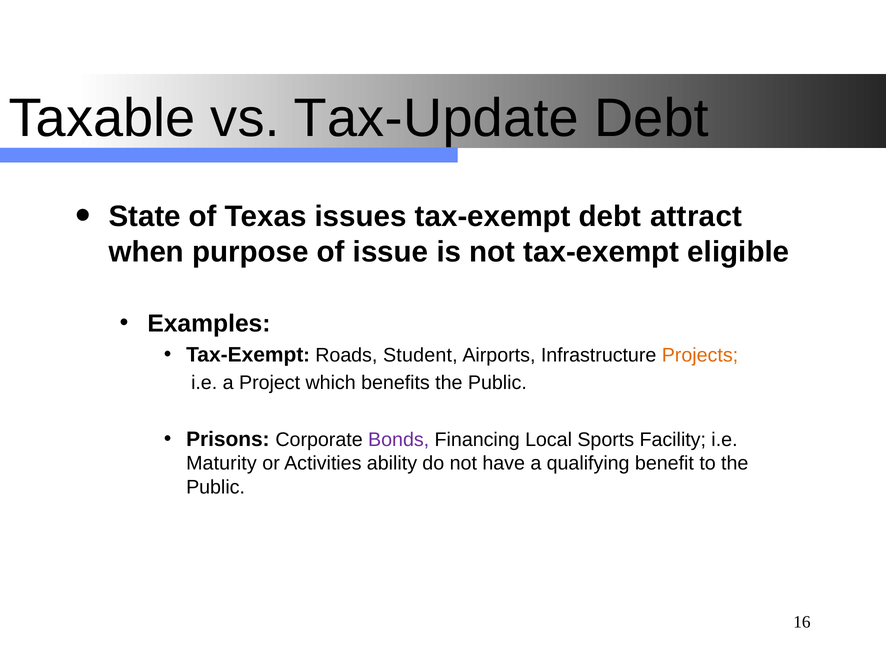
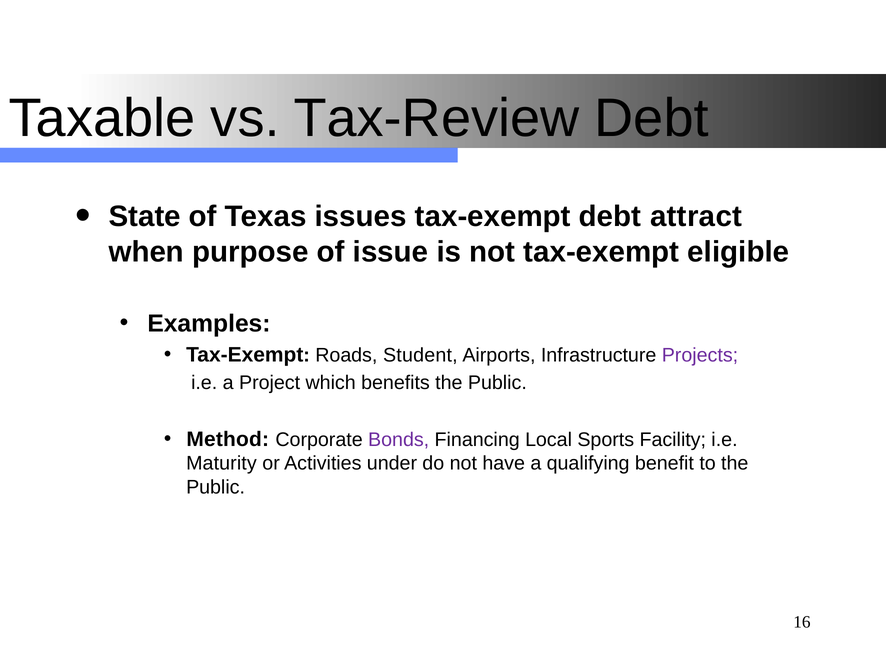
Tax-Update: Tax-Update -> Tax-Review (437, 118)
Projects colour: orange -> purple (700, 355)
Prisons: Prisons -> Method (228, 439)
ability: ability -> under (392, 463)
